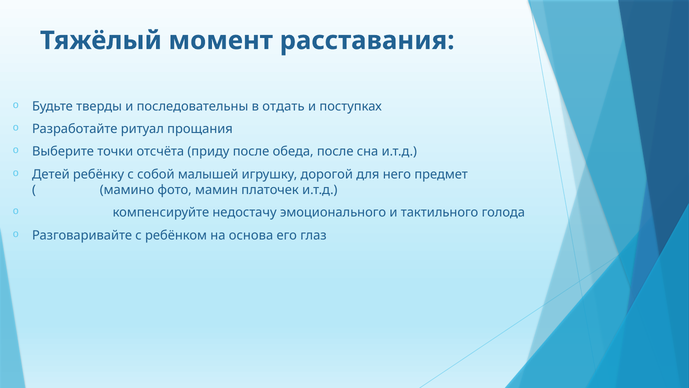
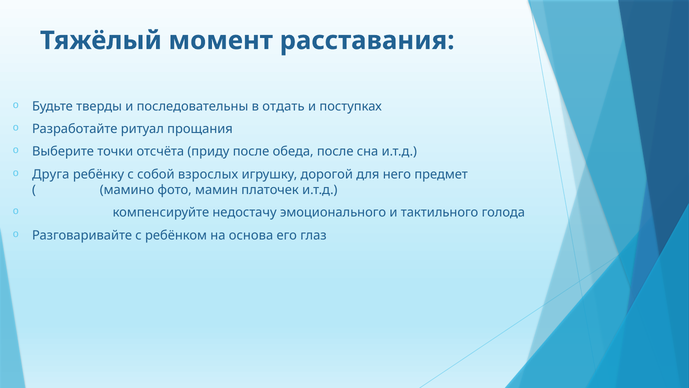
Детей: Детей -> Друга (51, 174)
малышей: малышей -> взрослых (208, 174)
